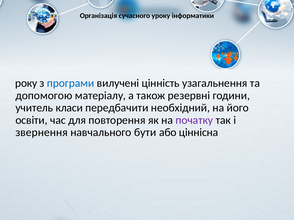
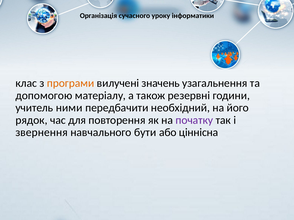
року: року -> клас (26, 83)
програми colour: blue -> orange (71, 83)
цінність: цінність -> значень (161, 83)
класи: класи -> ними (69, 108)
освіти: освіти -> рядок (31, 120)
